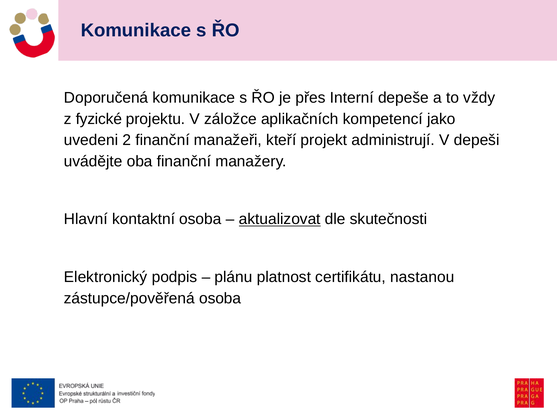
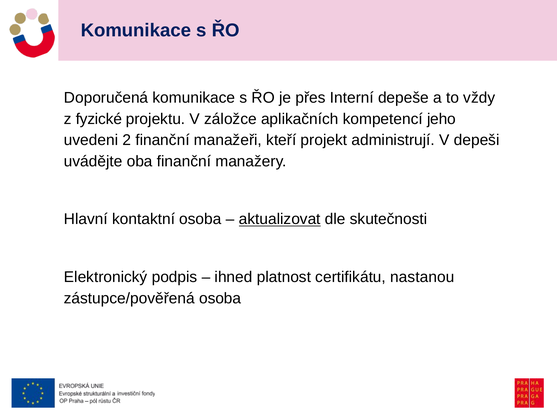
jako: jako -> jeho (441, 119)
plánu: plánu -> ihned (234, 277)
